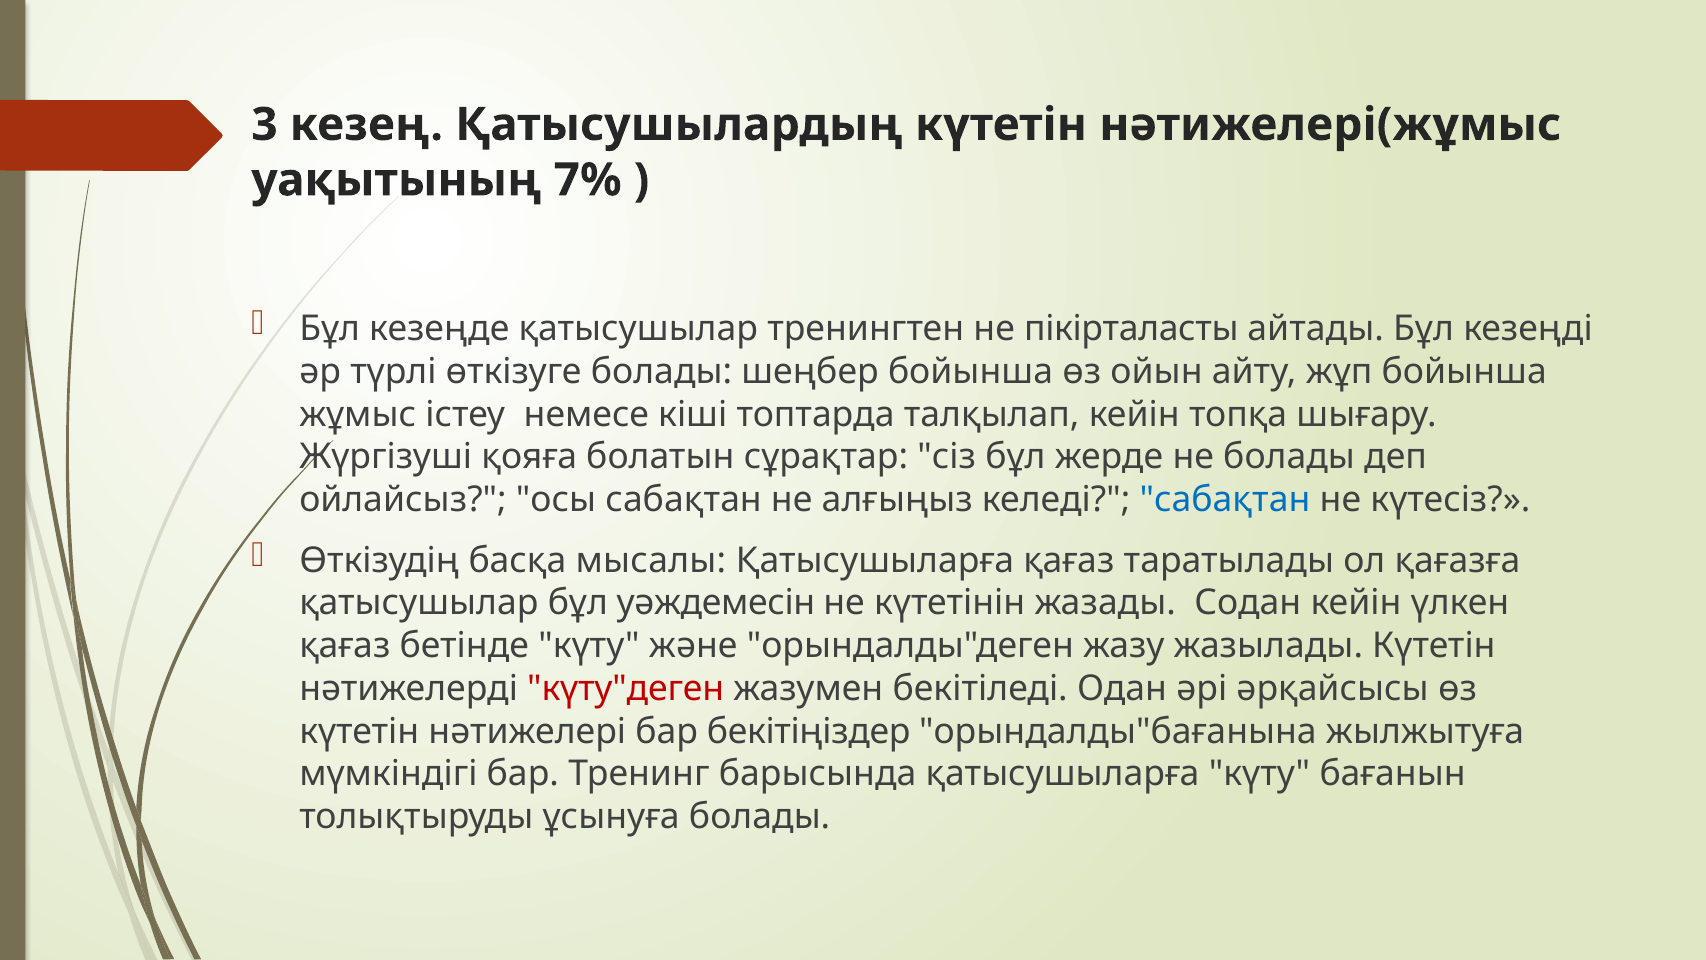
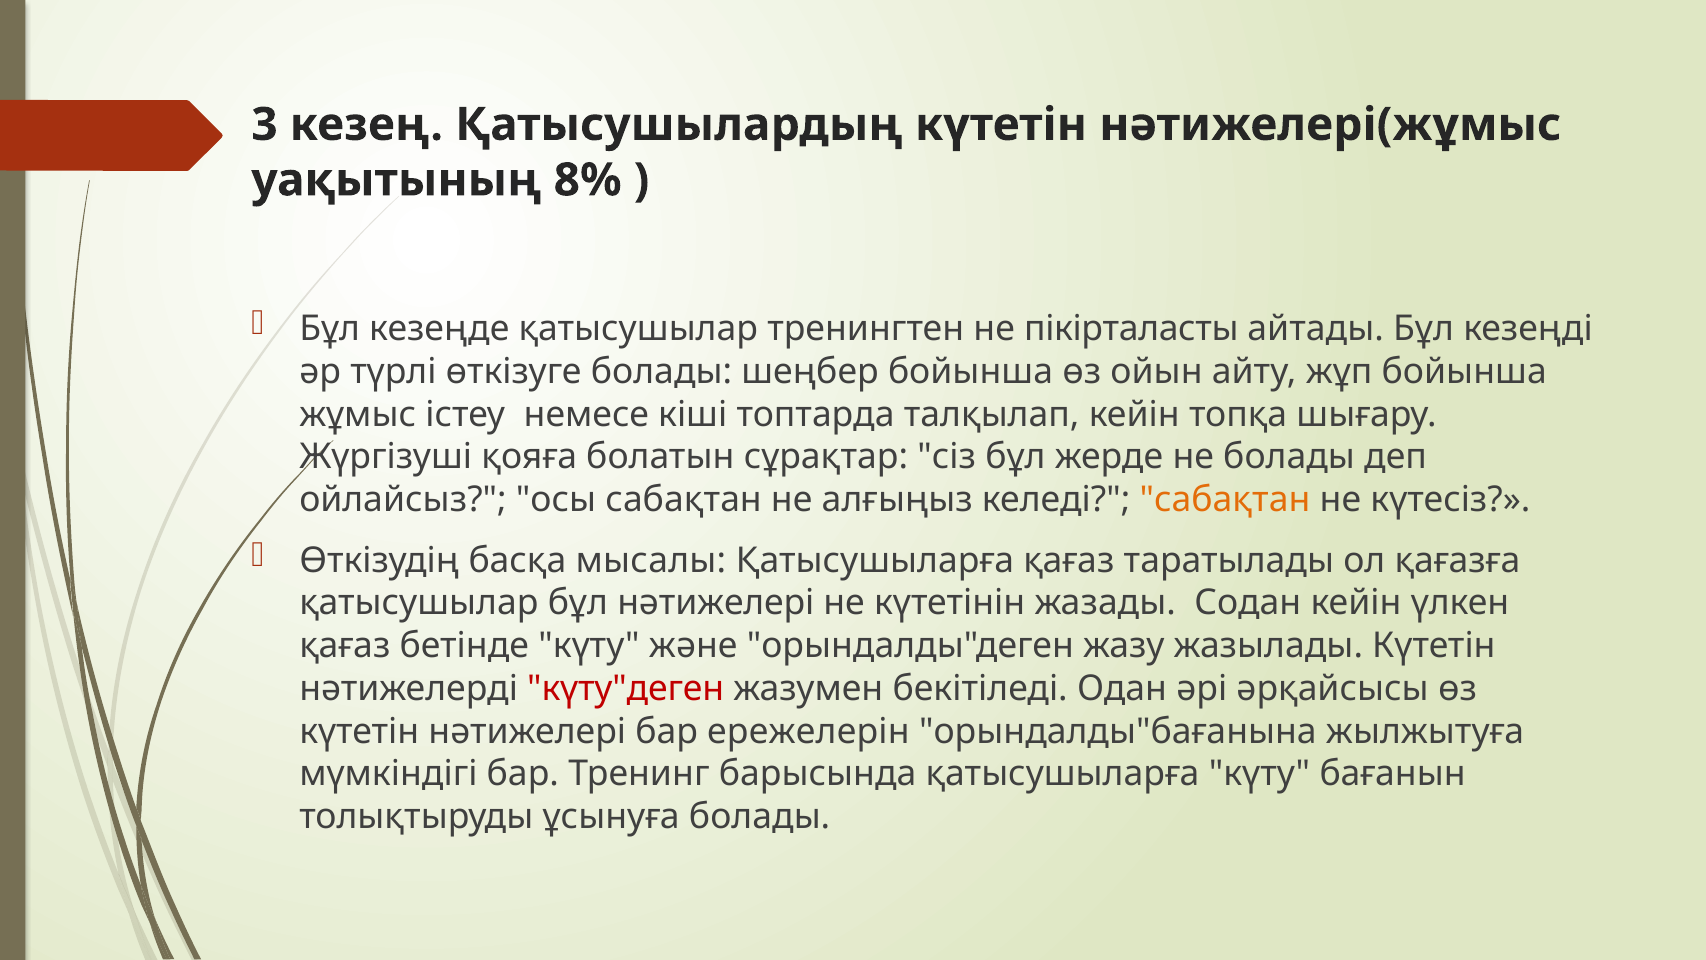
7%: 7% -> 8% (588, 180)
сабақтан colour: blue -> orange (1225, 500)
бұл уәждемесін: уәждемесін -> нәтижелері (716, 603)
бекітіңіздер: бекітіңіздер -> ережелерін (808, 731)
